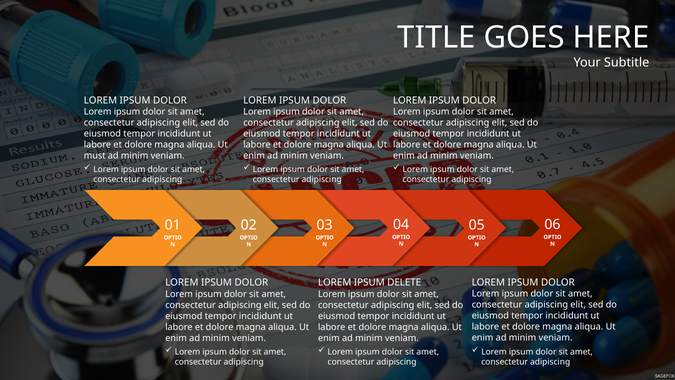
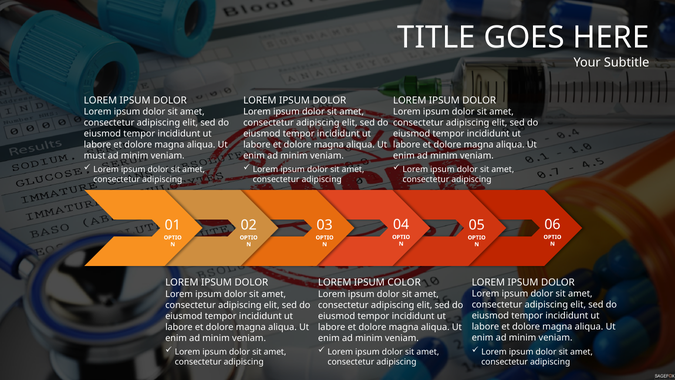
DELETE: DELETE -> COLOR (404, 282)
